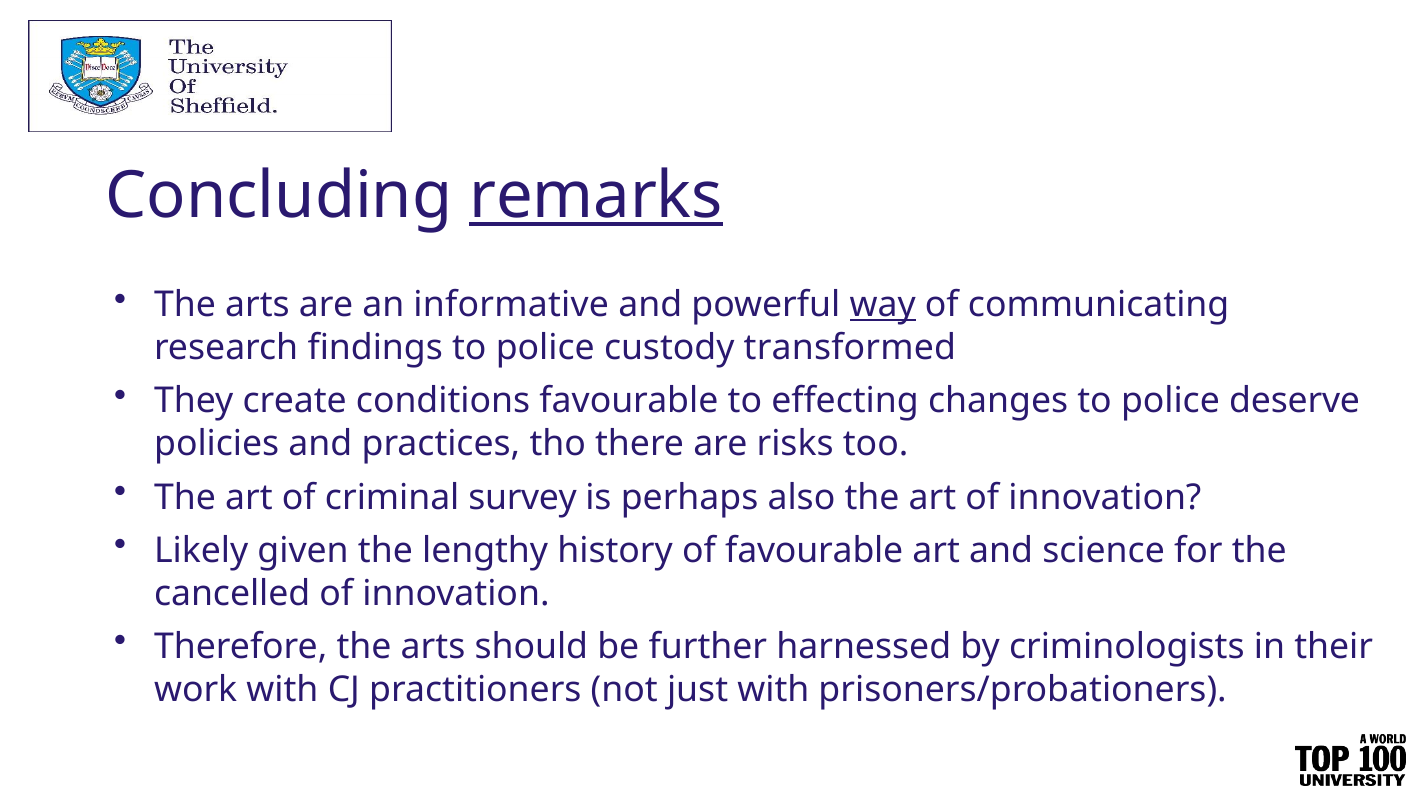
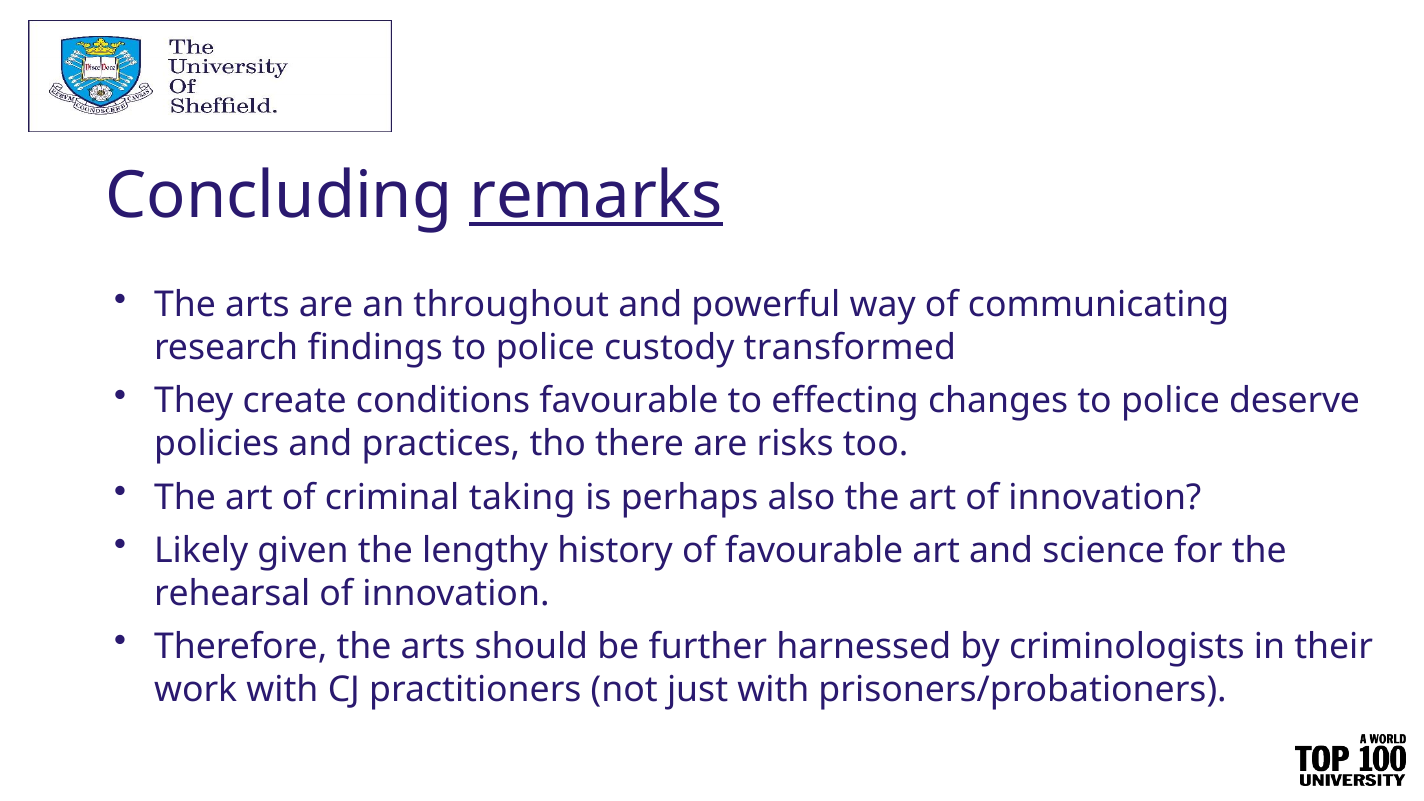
informative: informative -> throughout (511, 305)
way underline: present -> none (883, 305)
survey: survey -> taking (522, 497)
cancelled: cancelled -> rehearsal (232, 593)
